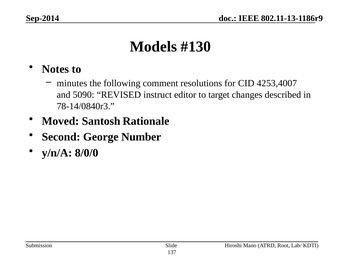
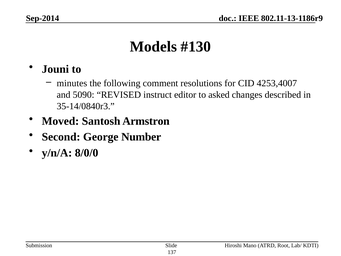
Notes: Notes -> Jouni (55, 69)
target: target -> asked (219, 95)
78-14/0840r3: 78-14/0840r3 -> 35-14/0840r3 (86, 106)
Rationale: Rationale -> Armstron (146, 121)
